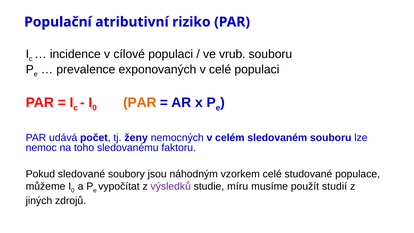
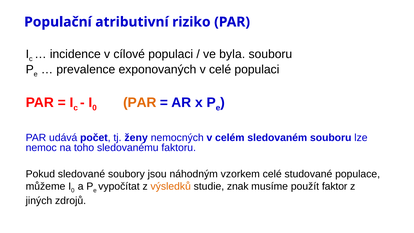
vrub: vrub -> byla (232, 54)
výsledků colour: purple -> orange (171, 186)
míru: míru -> znak (238, 186)
studií: studií -> faktor (335, 186)
